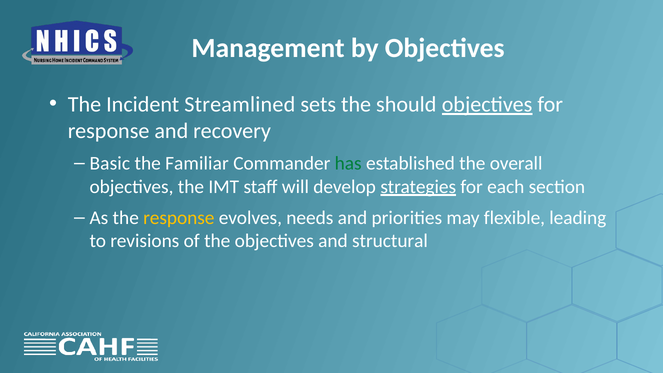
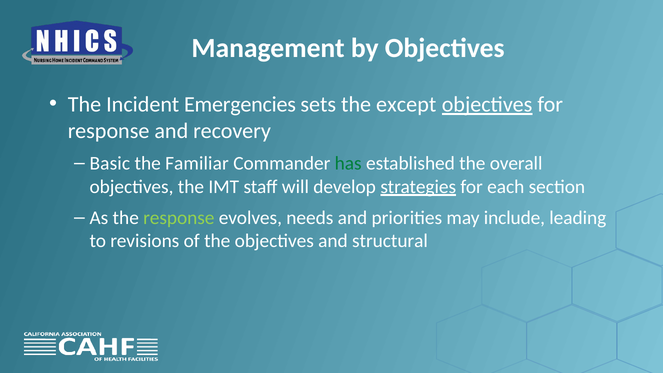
Streamlined: Streamlined -> Emergencies (240, 104)
should: should -> except (406, 104)
response colour: yellow -> light green (179, 218)
flexible: flexible -> include (514, 218)
